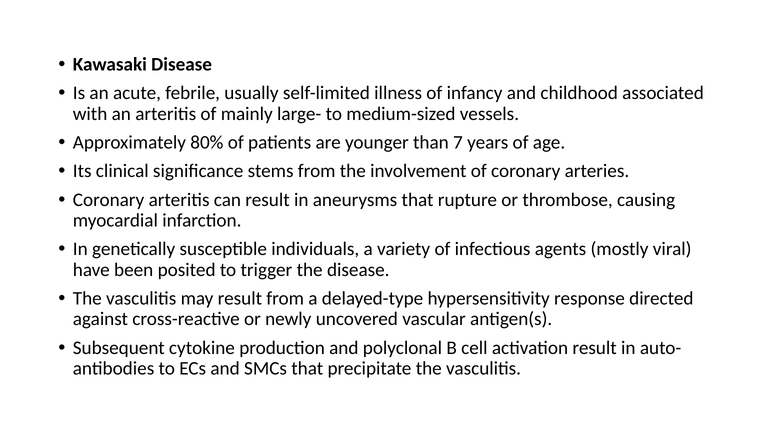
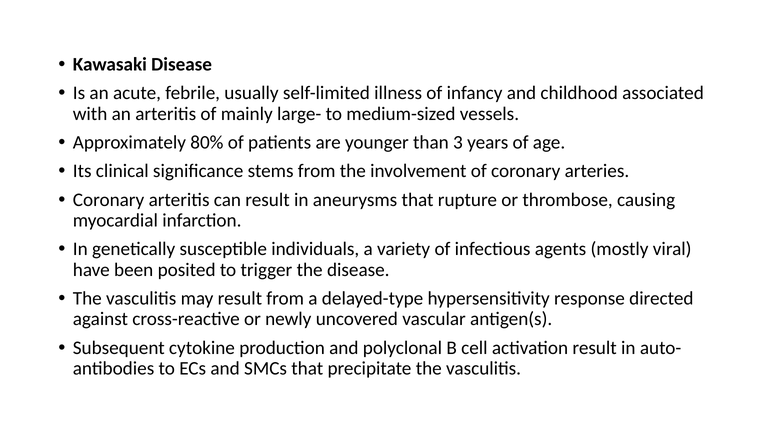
7: 7 -> 3 (458, 143)
